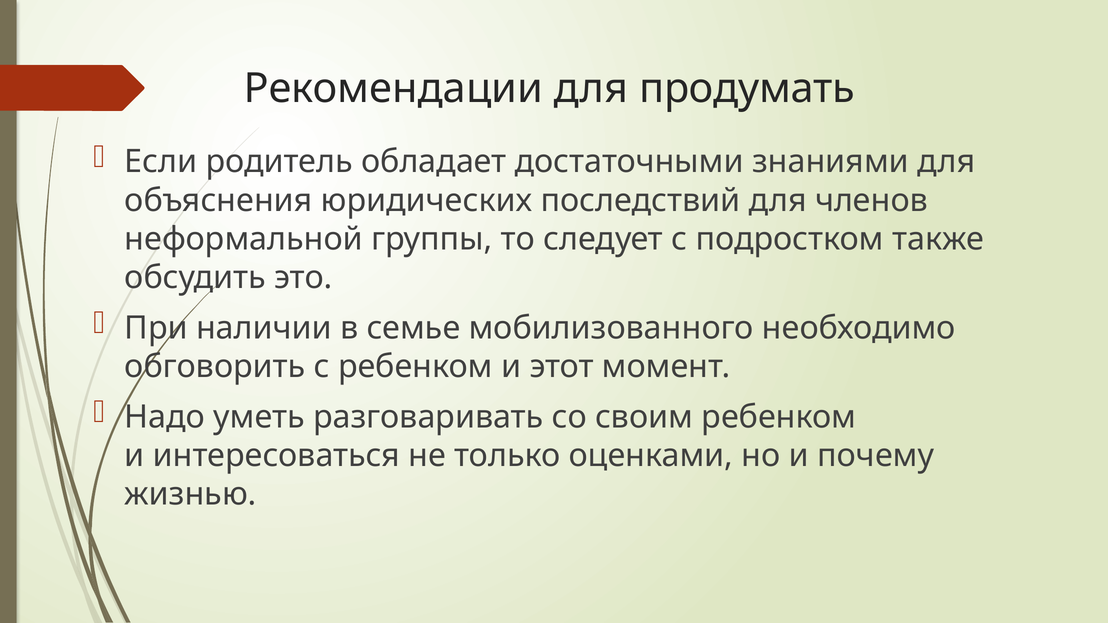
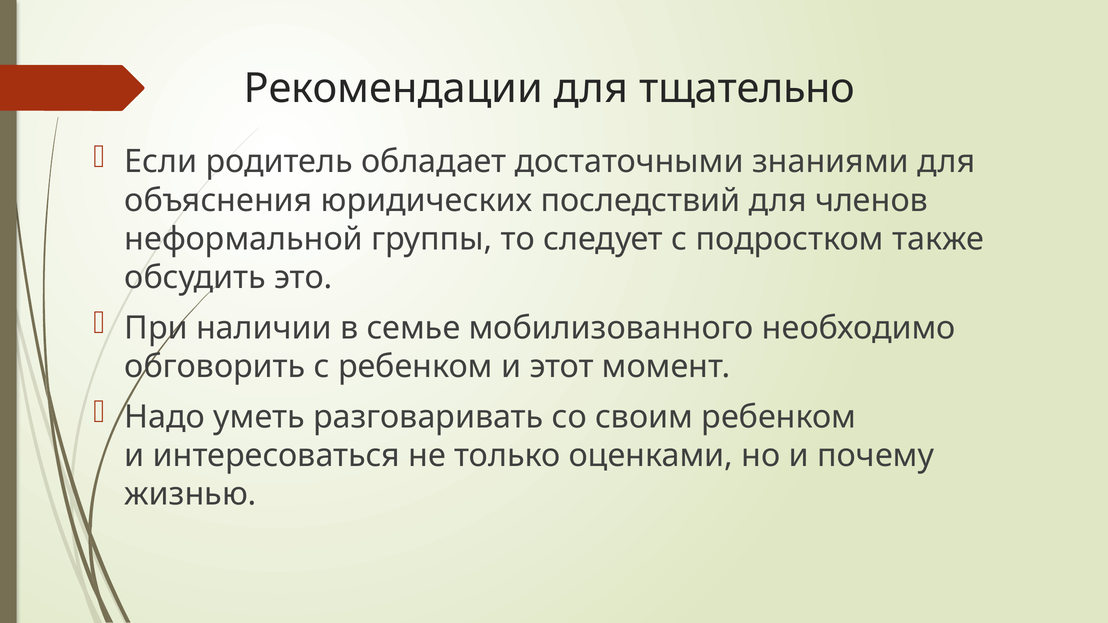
продумать: продумать -> тщательно (747, 89)
